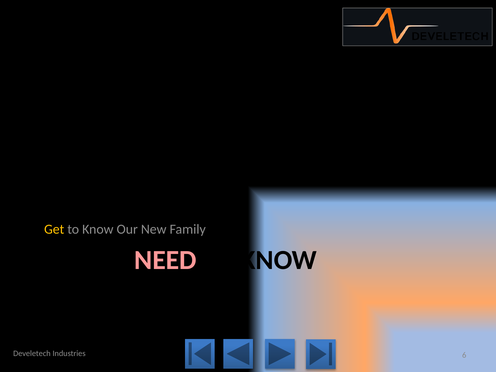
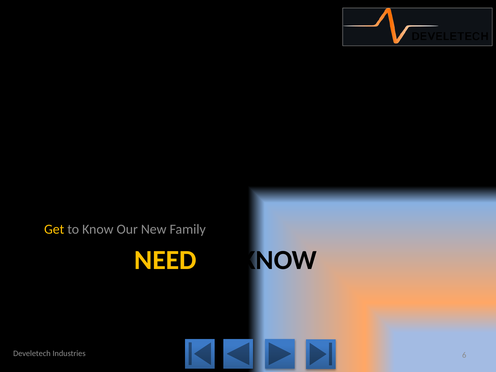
NEED colour: pink -> yellow (165, 260)
